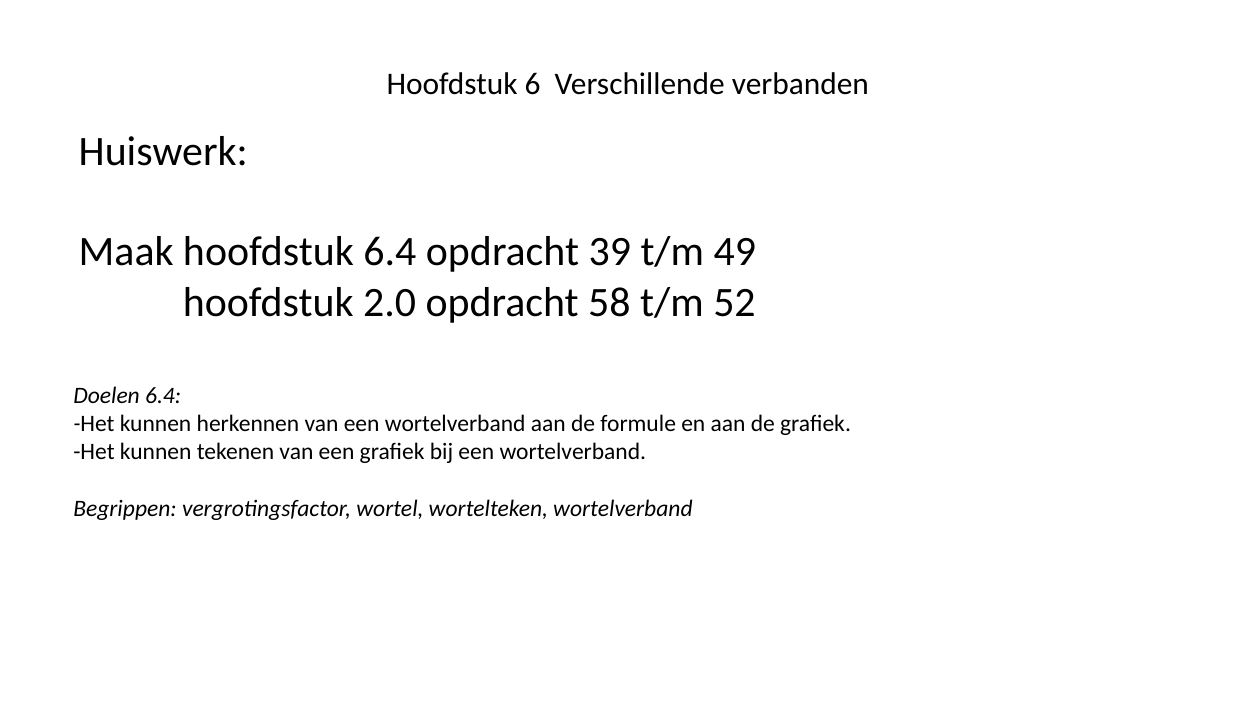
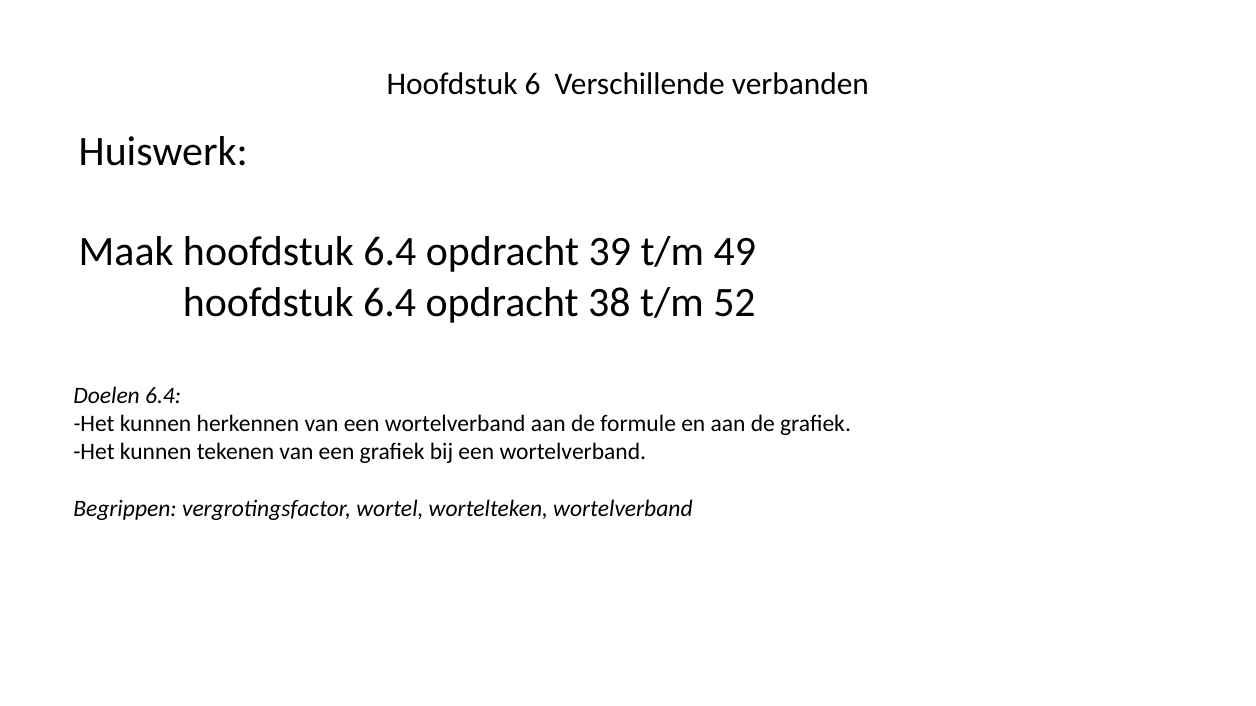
2.0: 2.0 -> 6.4 (390, 302)
58: 58 -> 38 (609, 302)
